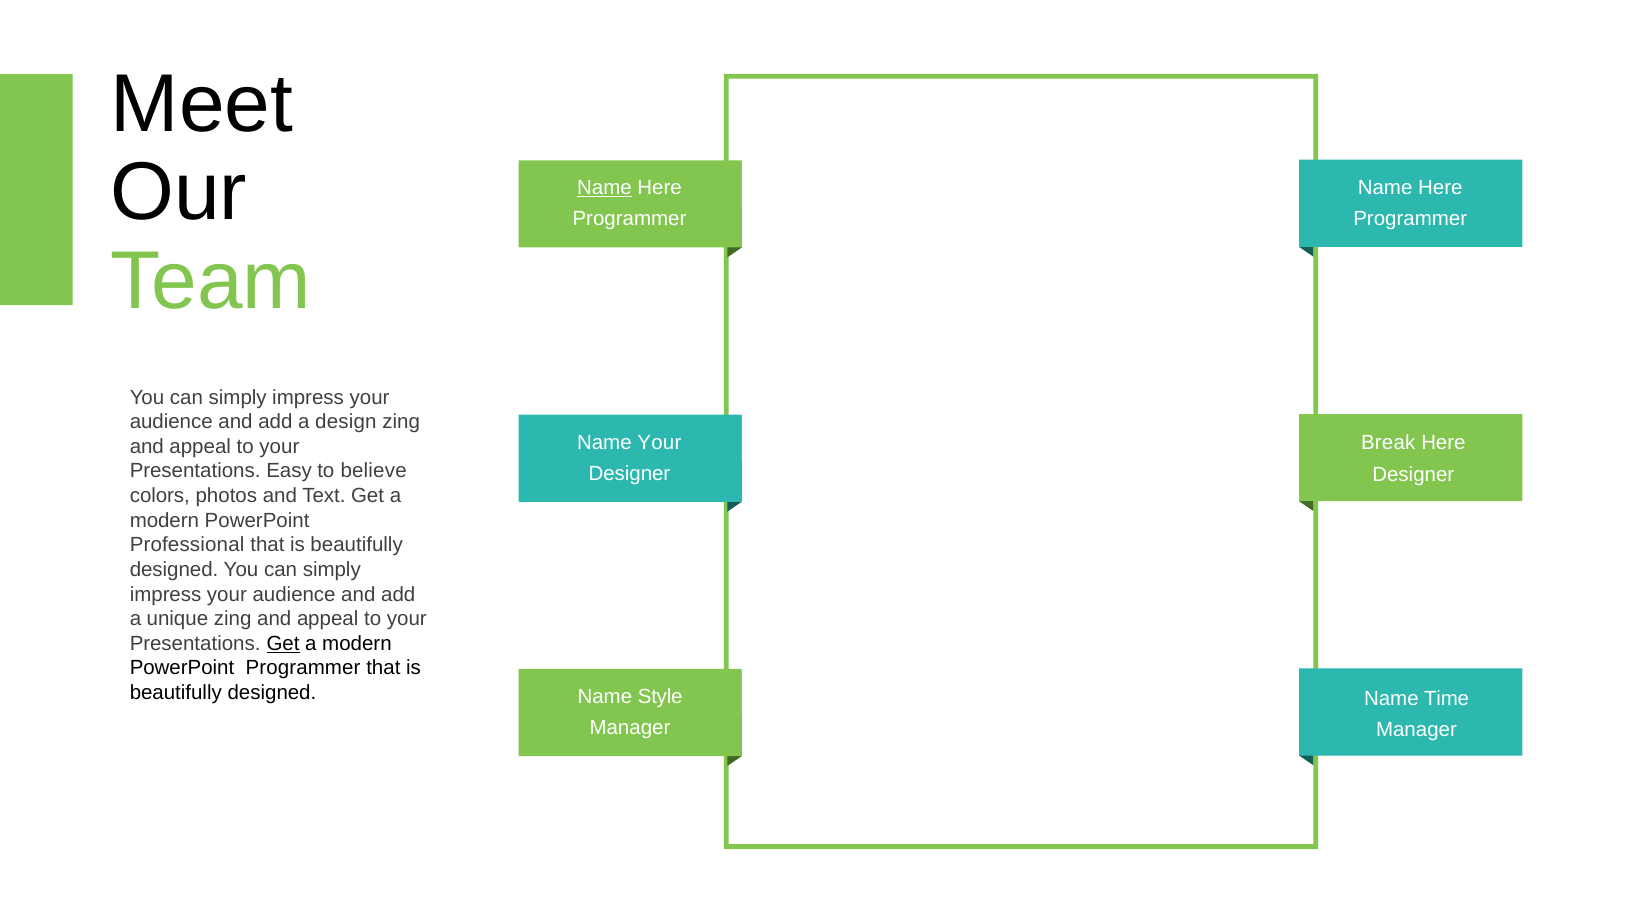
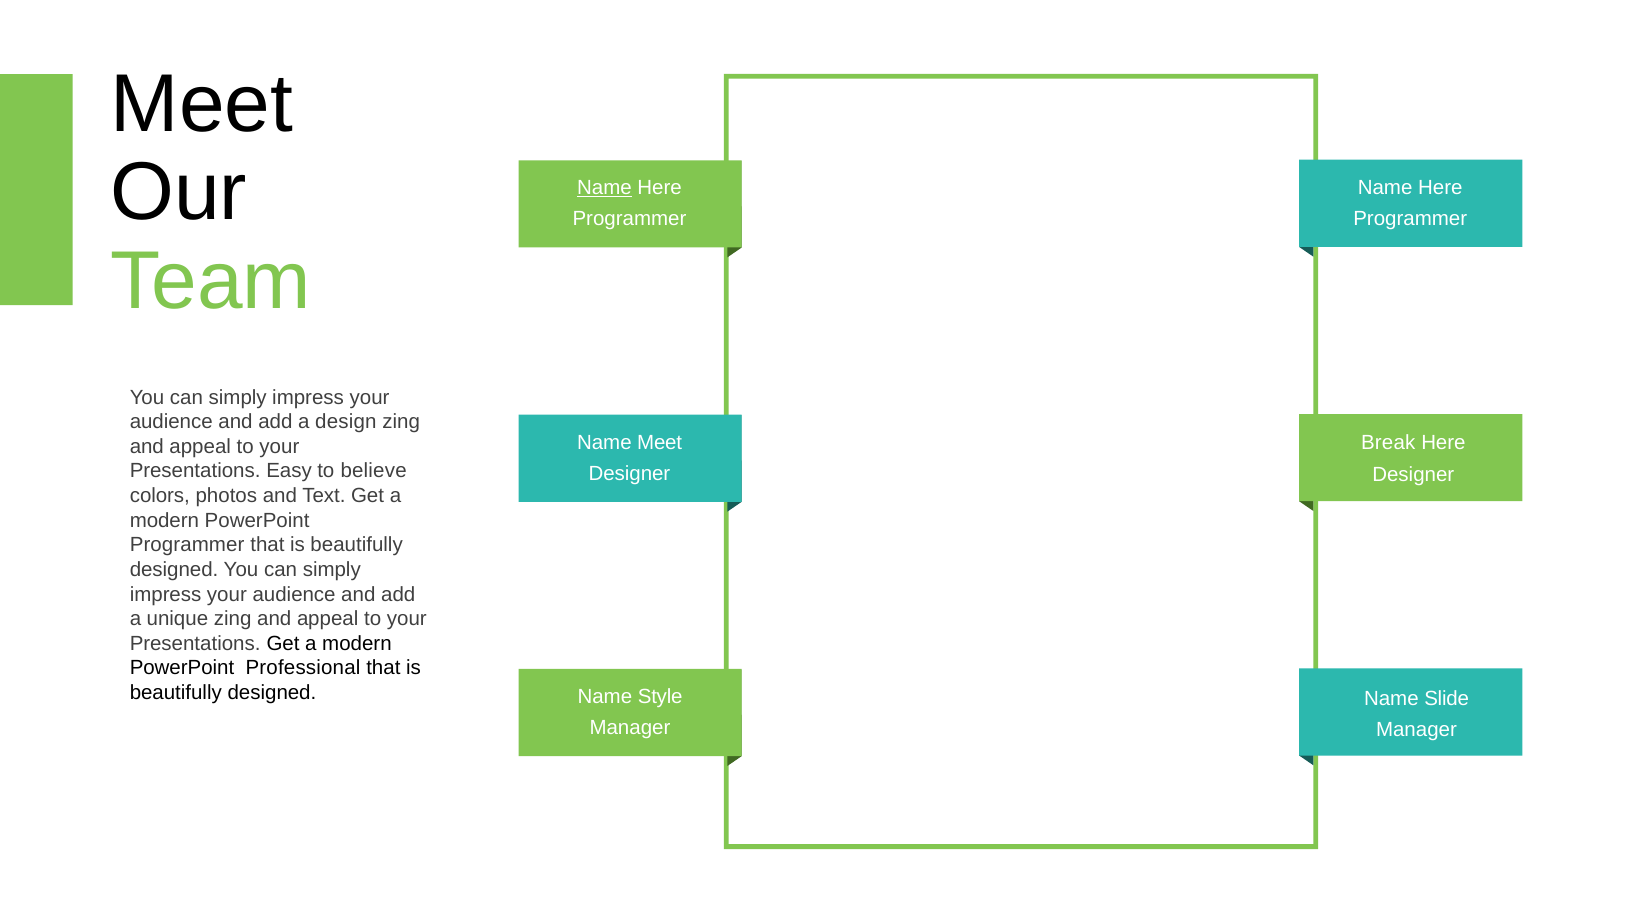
Name Your: Your -> Meet (660, 443)
Professional: Professional -> Programmer (187, 545)
Get underline: present -> none (283, 644)
PowerPoint Programmer: Programmer -> Professional (303, 668)
Time: Time -> Slide (1447, 699)
